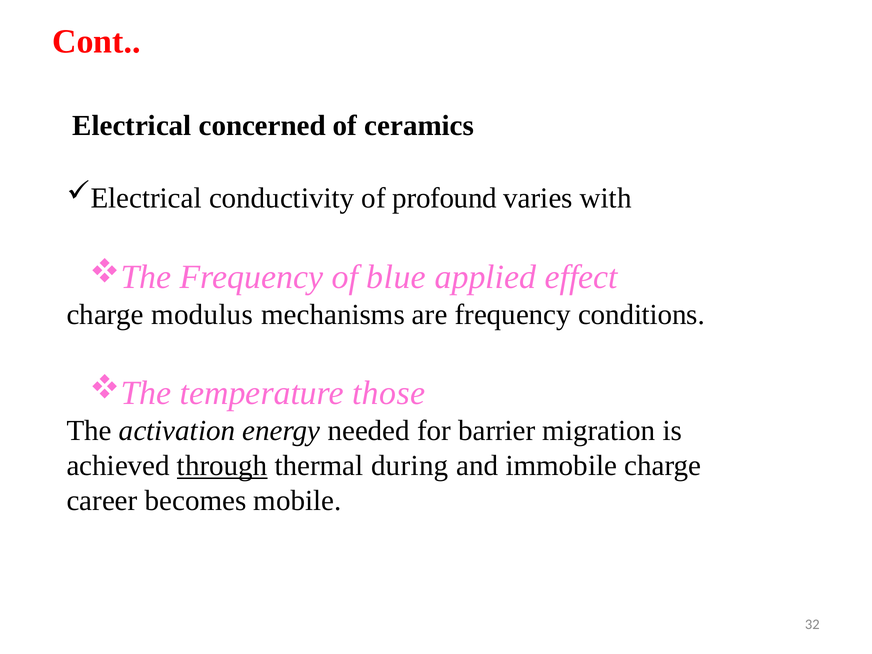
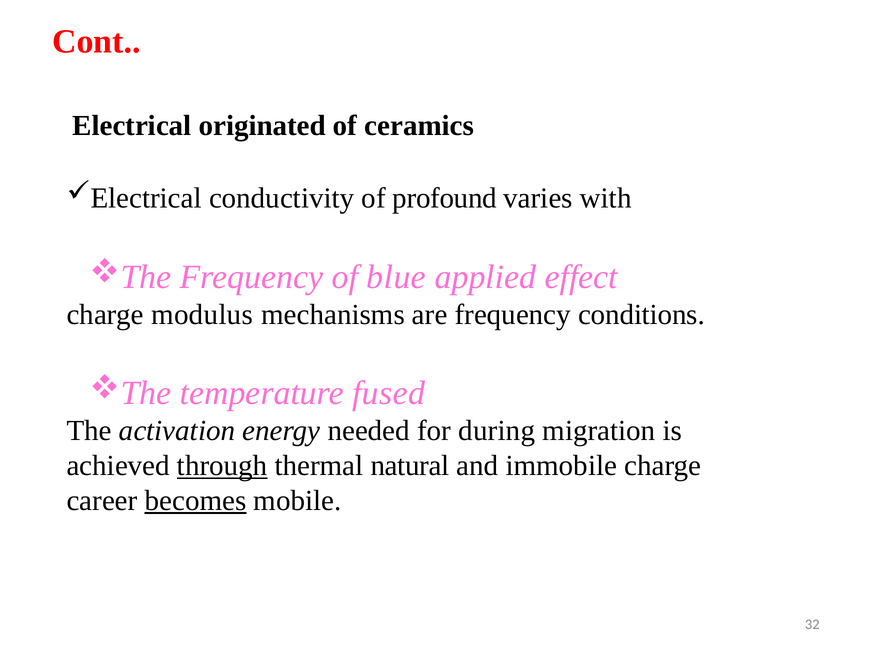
concerned: concerned -> originated (262, 125)
those: those -> fused (389, 393)
barrier: barrier -> during (497, 431)
during: during -> natural (410, 466)
becomes underline: none -> present (196, 501)
